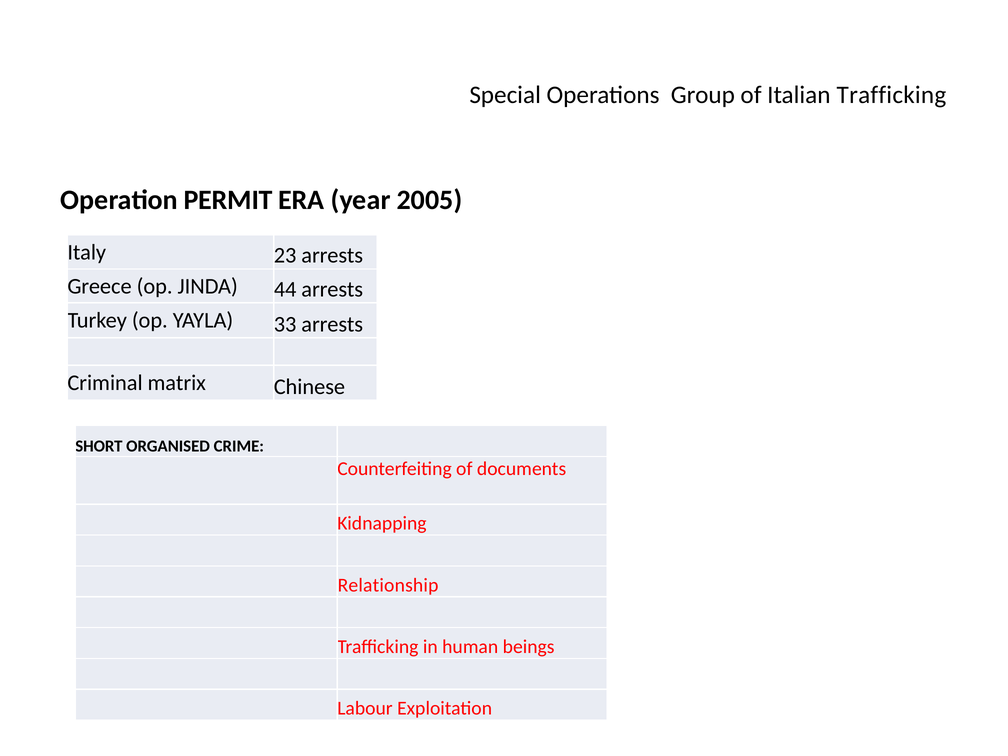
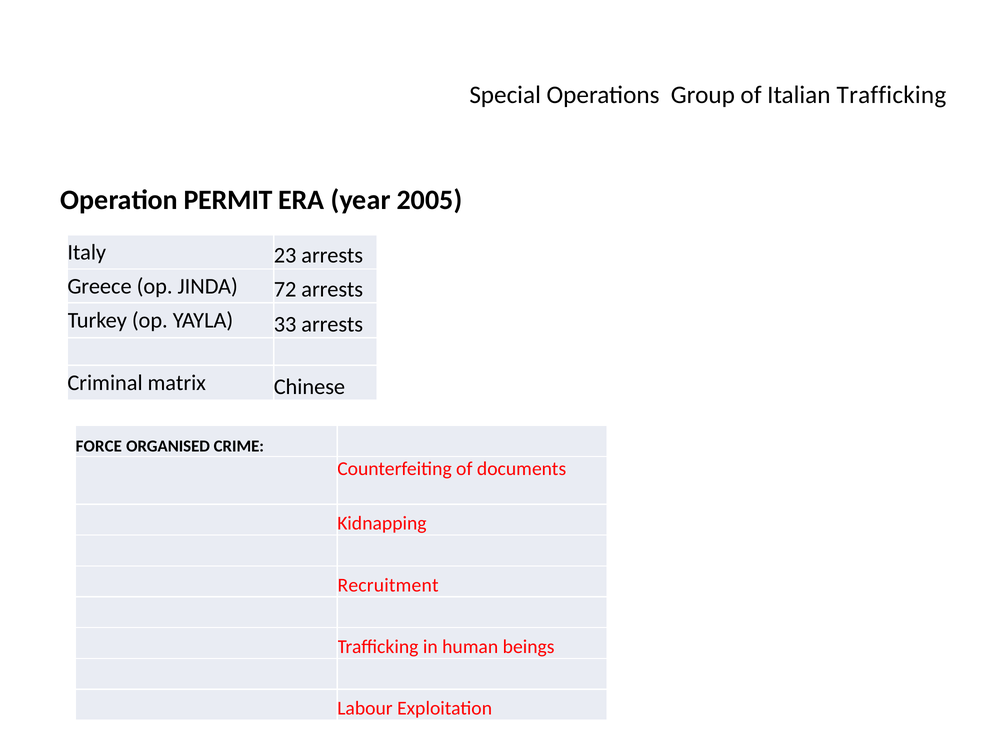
44: 44 -> 72 (285, 289)
SHORT: SHORT -> FORCE (99, 446)
Relationship: Relationship -> Recruitment (388, 585)
